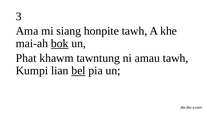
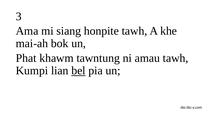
bok underline: present -> none (60, 44)
